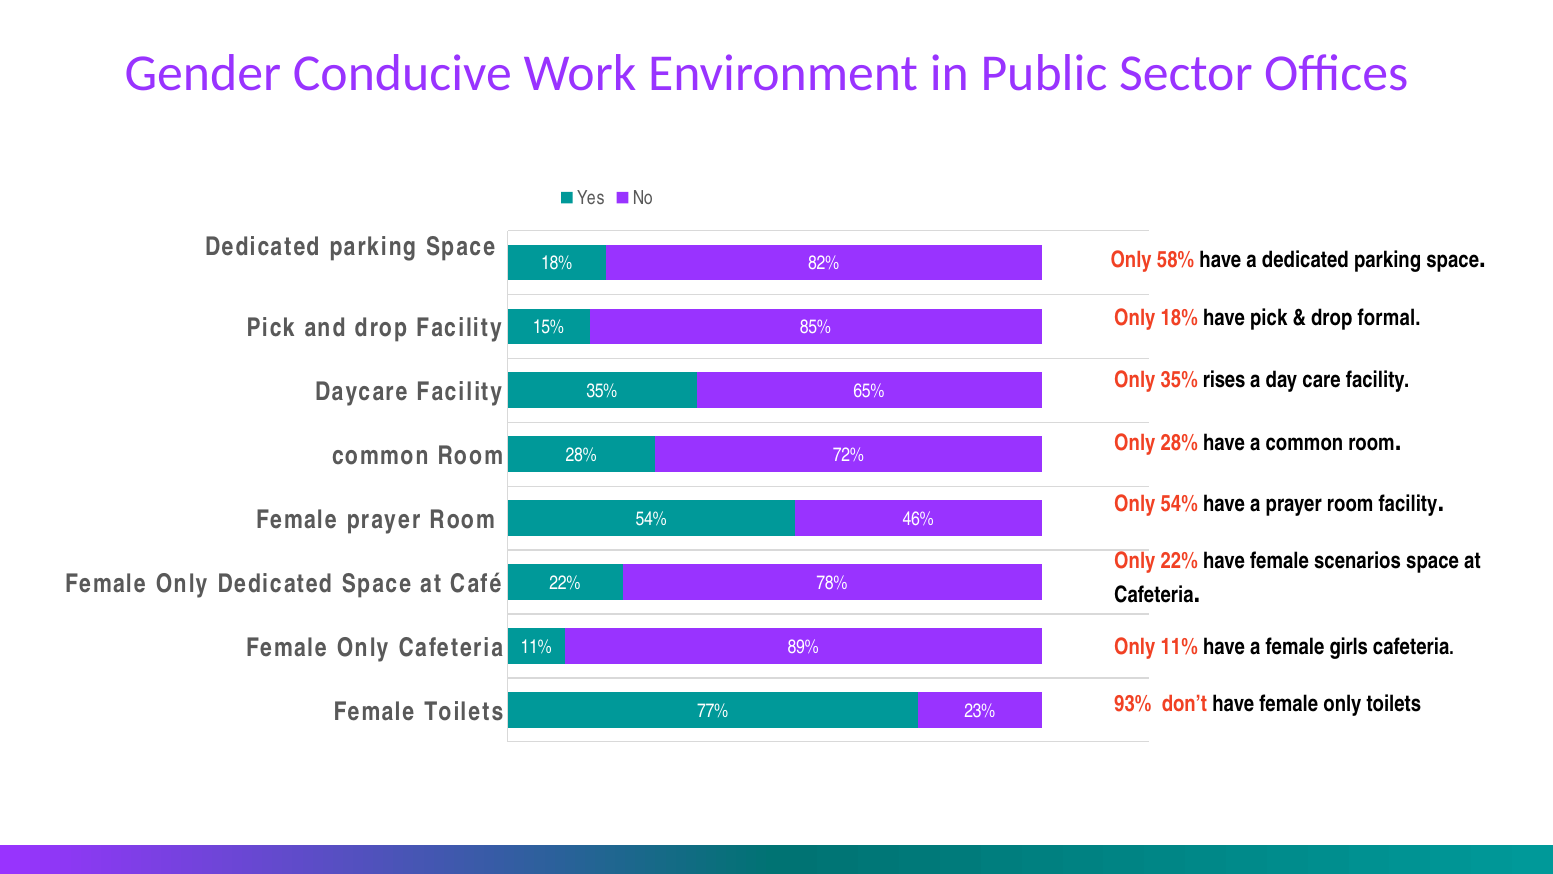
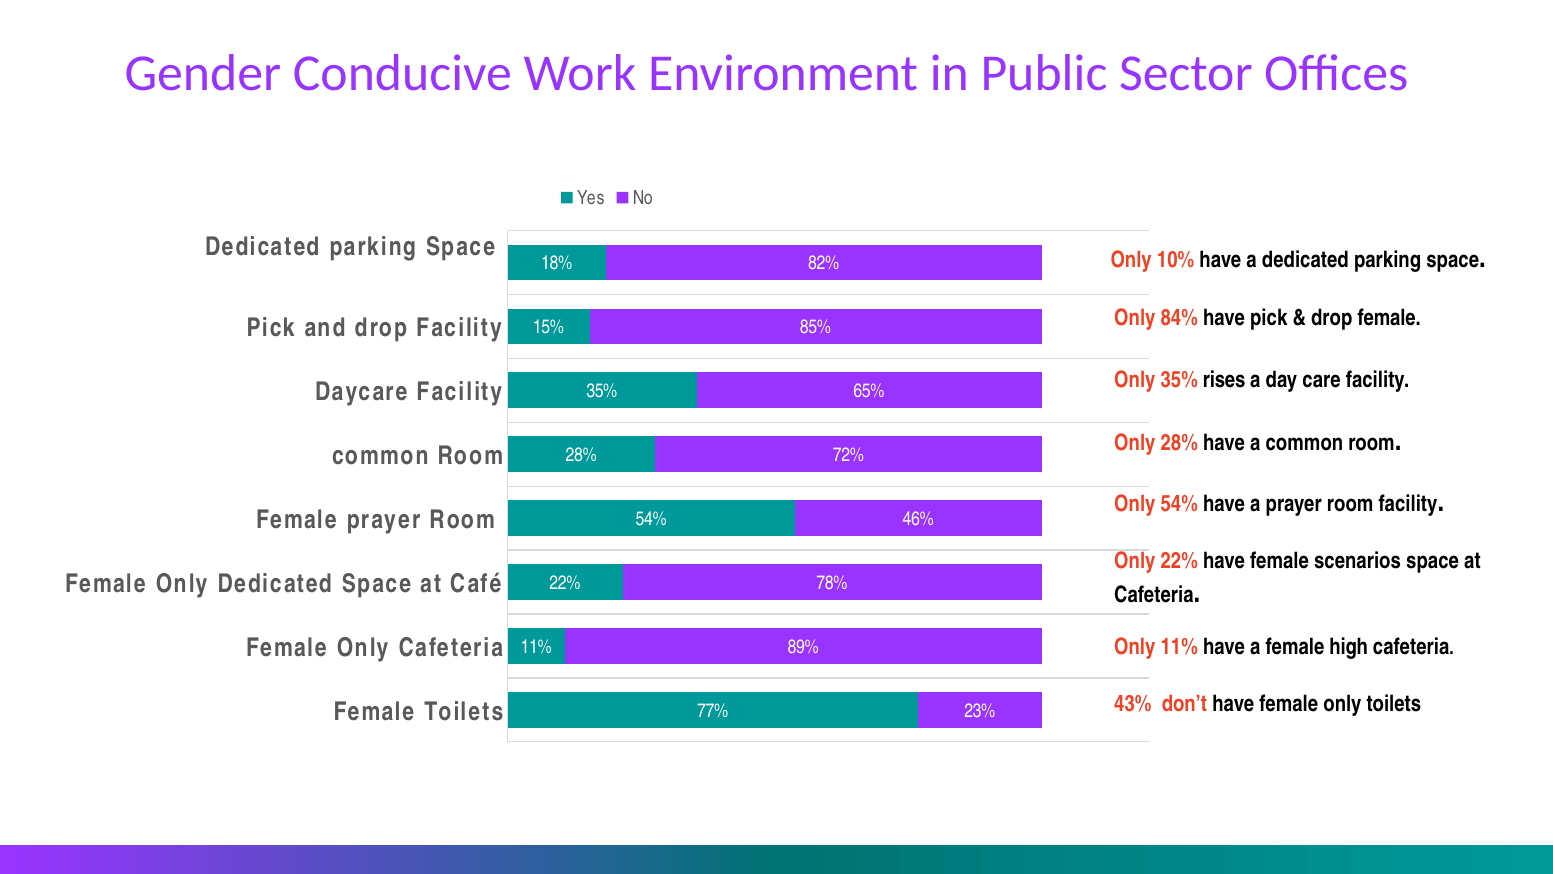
58%: 58% -> 10% (1176, 260)
Only 18%: 18% -> 84% (1179, 318)
drop formal: formal -> female (1389, 318)
girls: girls -> high (1349, 646)
93%: 93% -> 43% (1133, 704)
